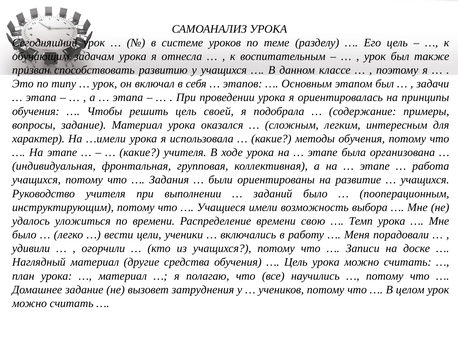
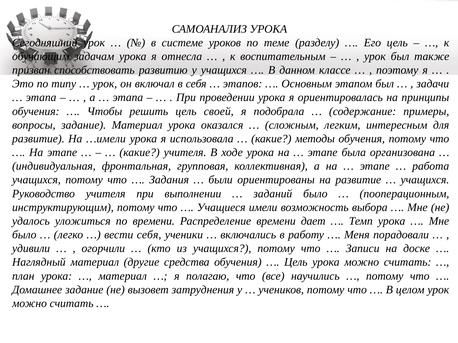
характер: характер -> развитие (38, 139)
свою: свою -> дает (313, 221)
вести цели: цели -> себя (149, 235)
